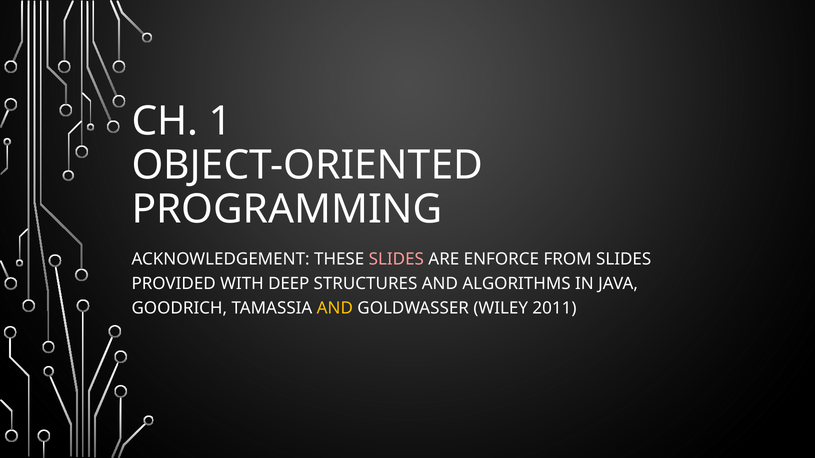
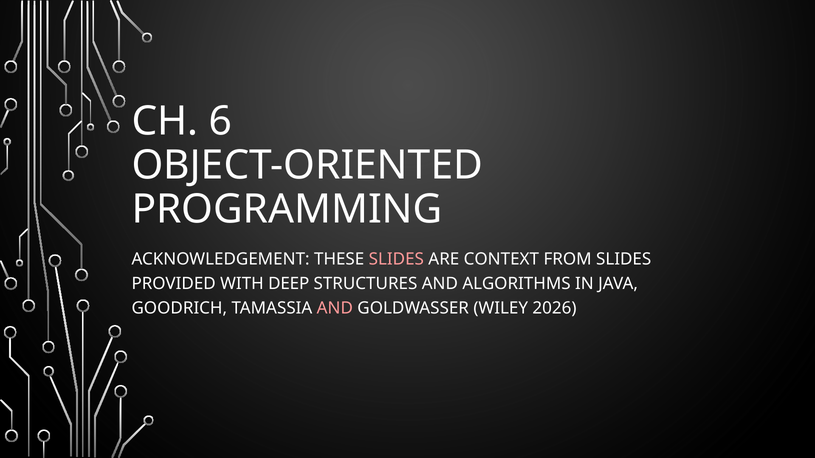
1: 1 -> 6 (221, 121)
ENFORCE: ENFORCE -> CONTEXT (501, 259)
AND colour: yellow -> pink (335, 308)
2011: 2011 -> 2026 (554, 308)
